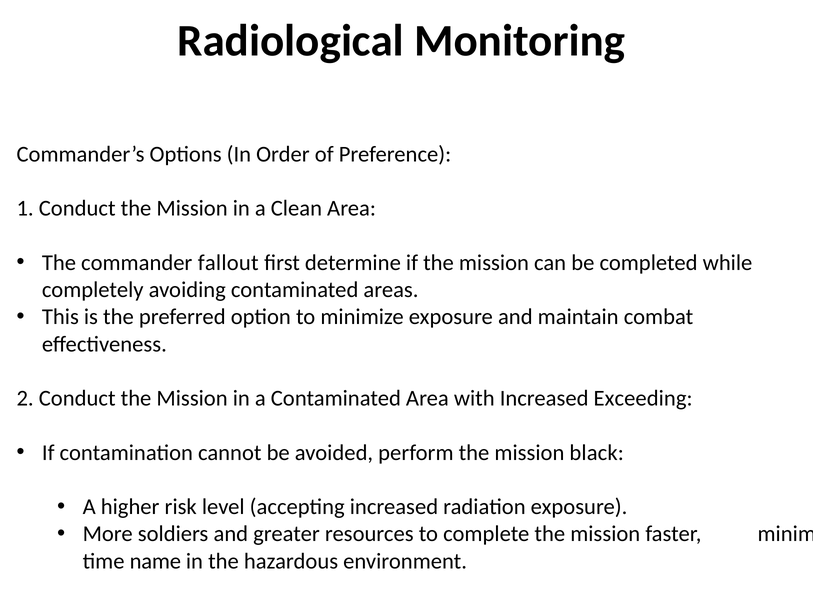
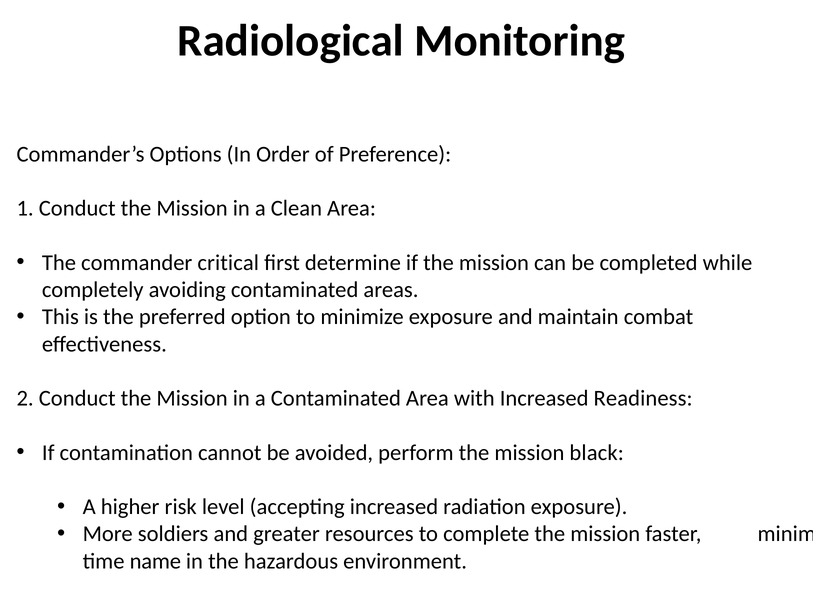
fallout: fallout -> critical (228, 263)
Exceeding: Exceeding -> Readiness (643, 398)
